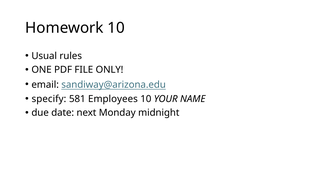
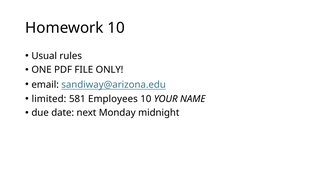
specify: specify -> limited (49, 99)
